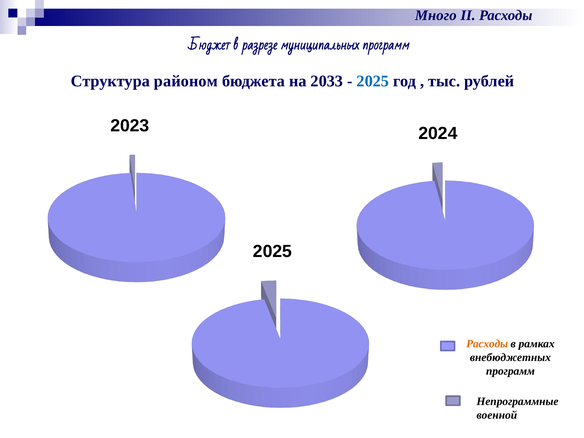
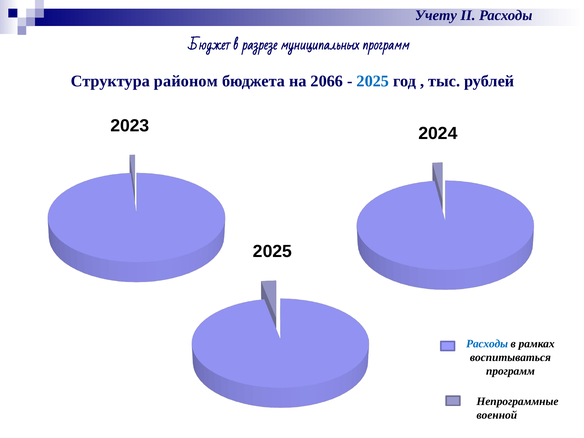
Много: Много -> Учету (436, 15)
2033: 2033 -> 2066 (327, 81)
Расходы colour: orange -> blue (487, 344)
внебюджетных: внебюджетных -> воспитываться (510, 358)
